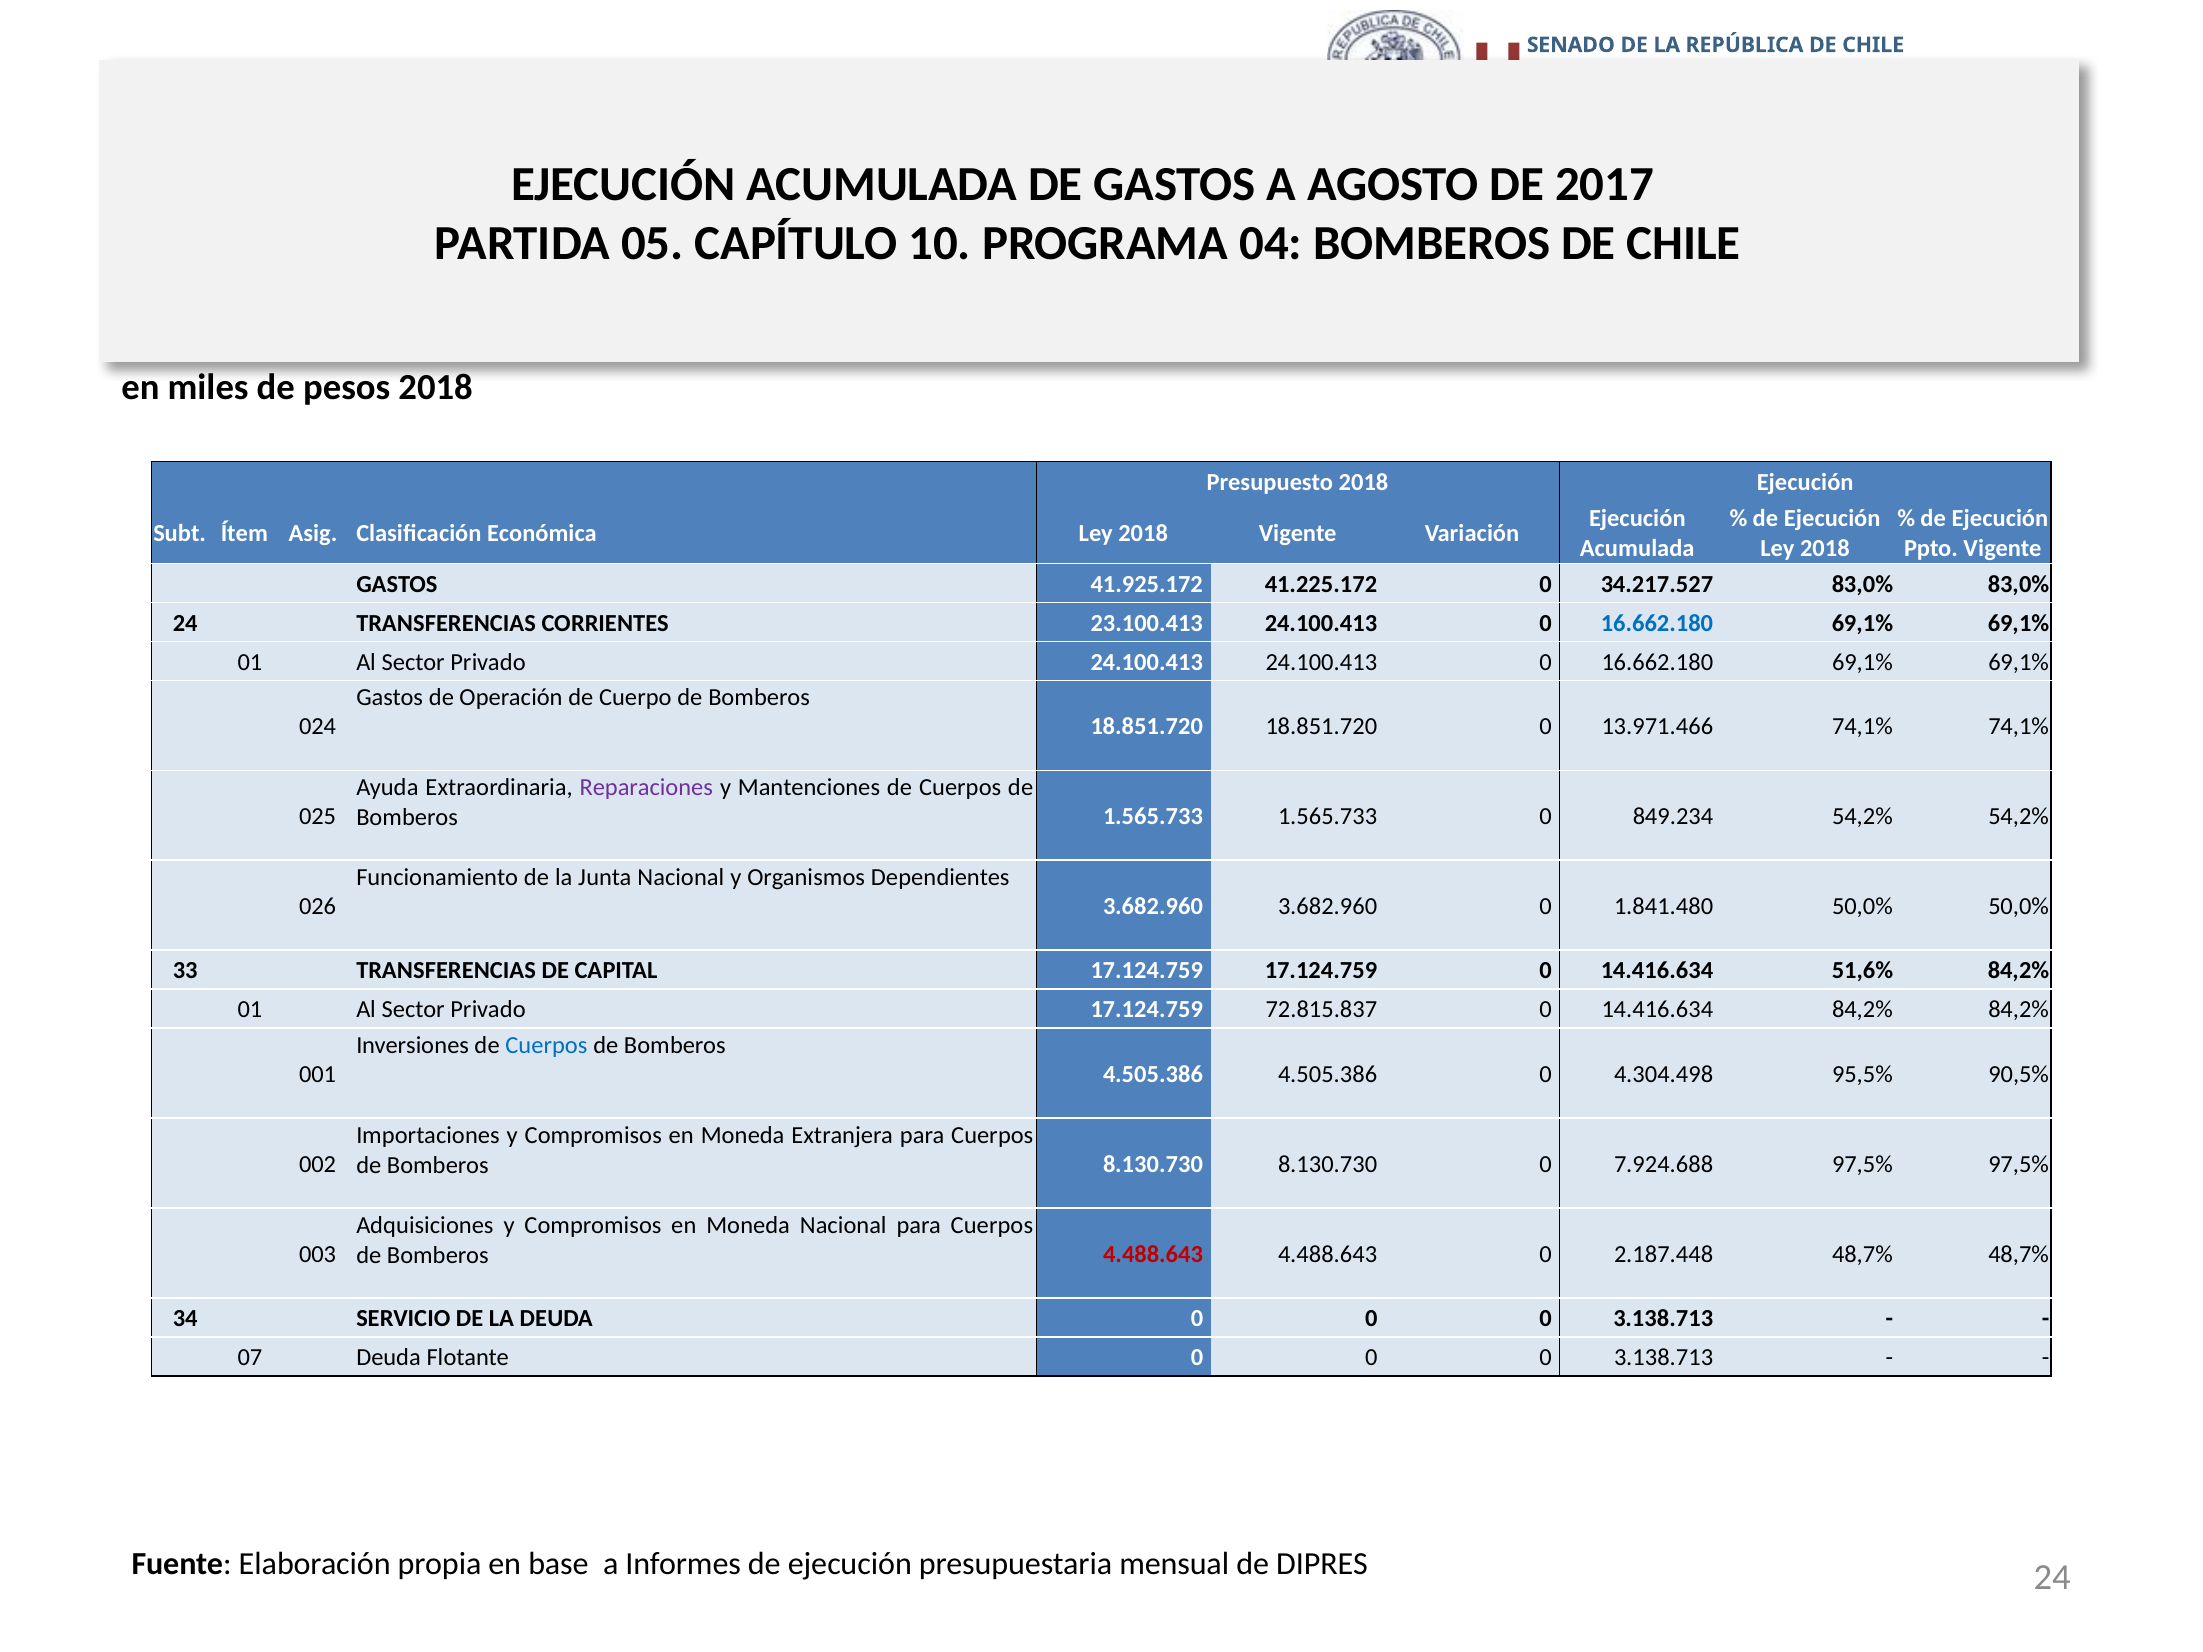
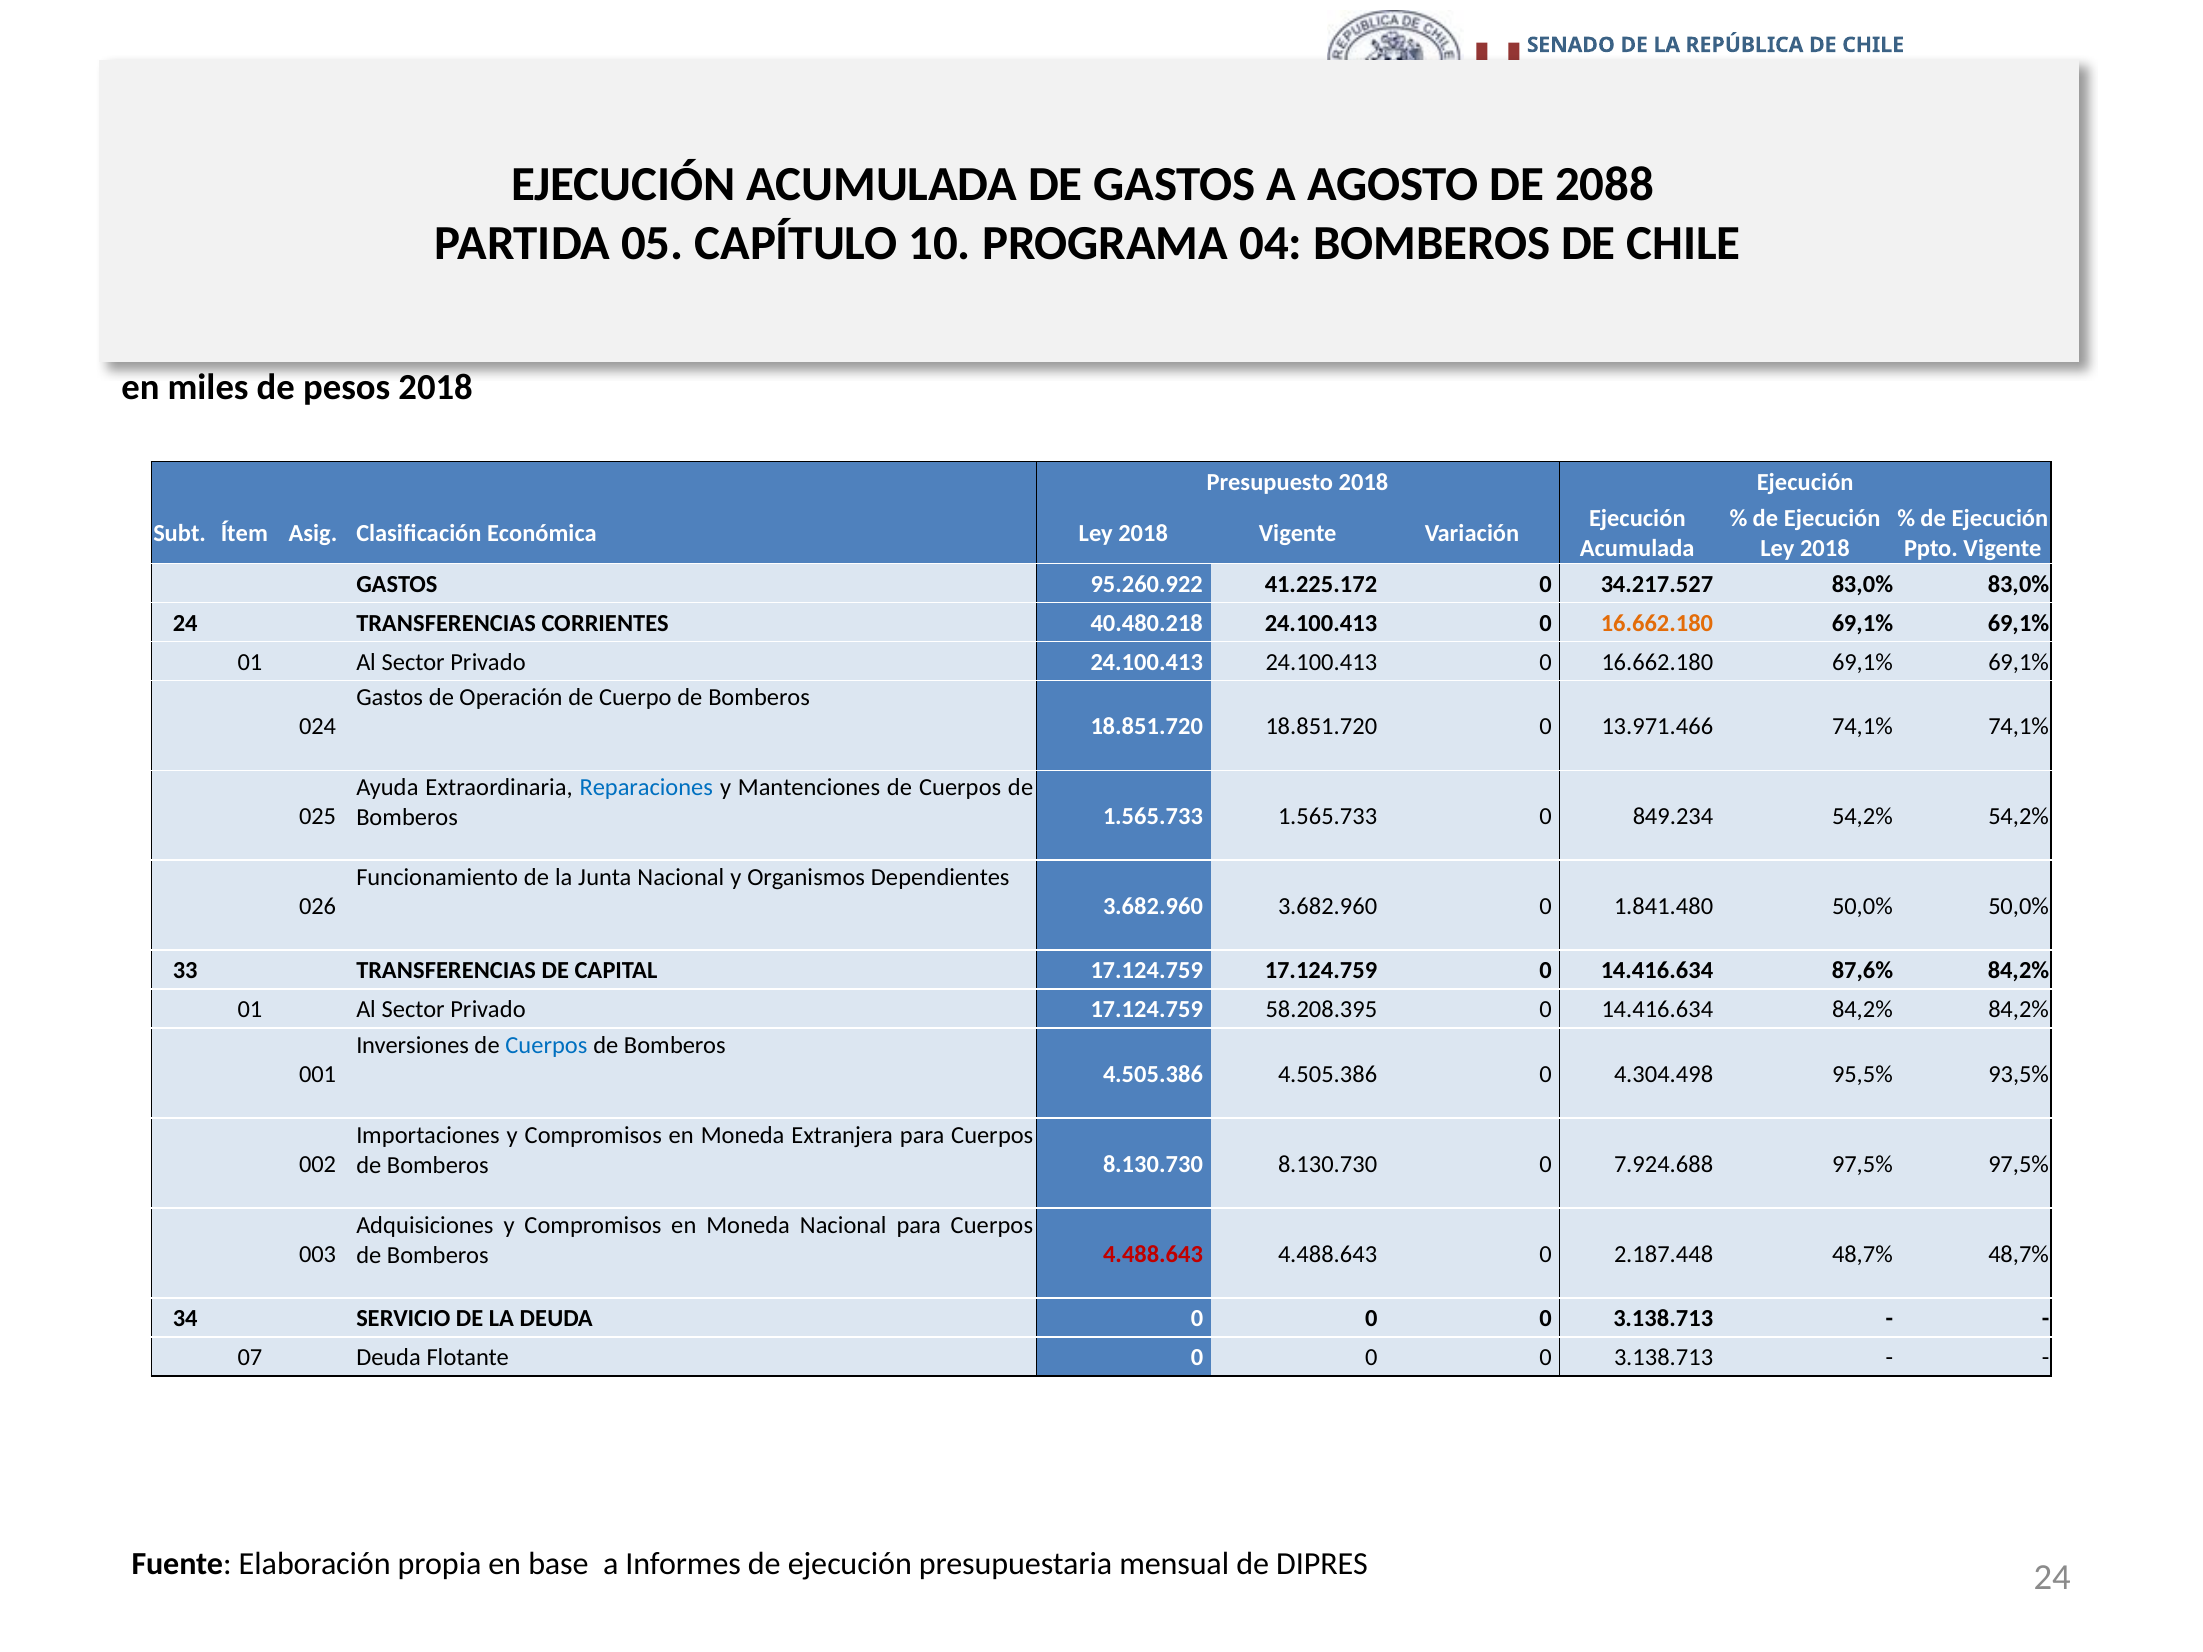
2017: 2017 -> 2088 (1605, 185)
41.925.172: 41.925.172 -> 95.260.922 (1147, 584)
23.100.413: 23.100.413 -> 40.480.218 (1147, 623)
16.662.180 colour: blue -> orange (1657, 623)
Reparaciones colour: purple -> blue (646, 788)
51,6%: 51,6% -> 87,6% (1862, 971)
72.815.837: 72.815.837 -> 58.208.395 (1321, 1010)
90,5%: 90,5% -> 93,5% (2019, 1075)
